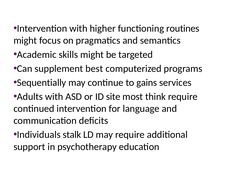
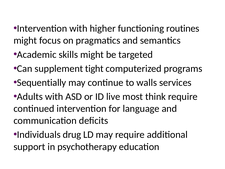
best: best -> tight (94, 68)
gains: gains -> walls (147, 82)
site: site -> live (113, 96)
stalk: stalk -> drug (72, 134)
